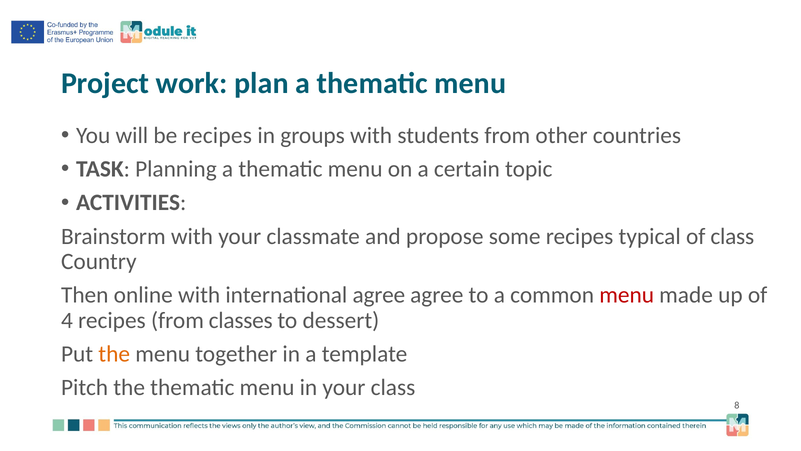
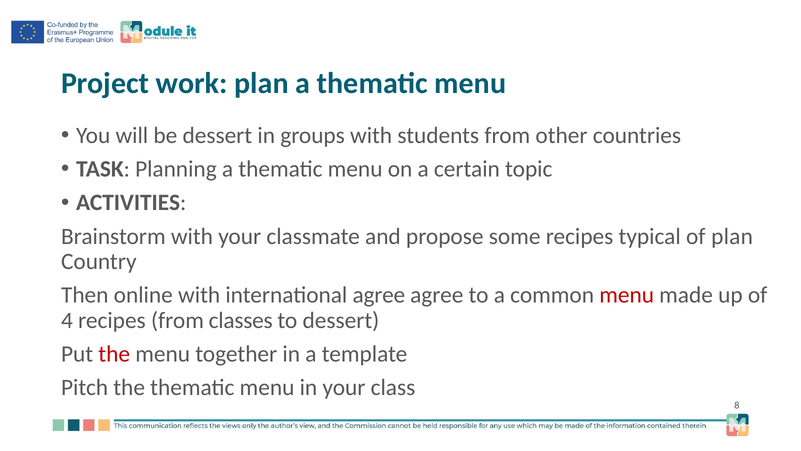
be recipes: recipes -> dessert (217, 135)
of class: class -> plan (732, 236)
the colour: orange -> red (114, 354)
